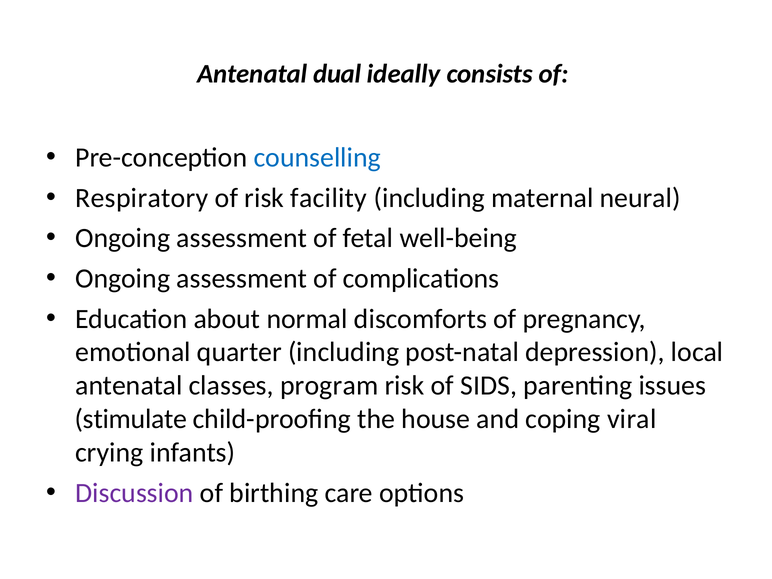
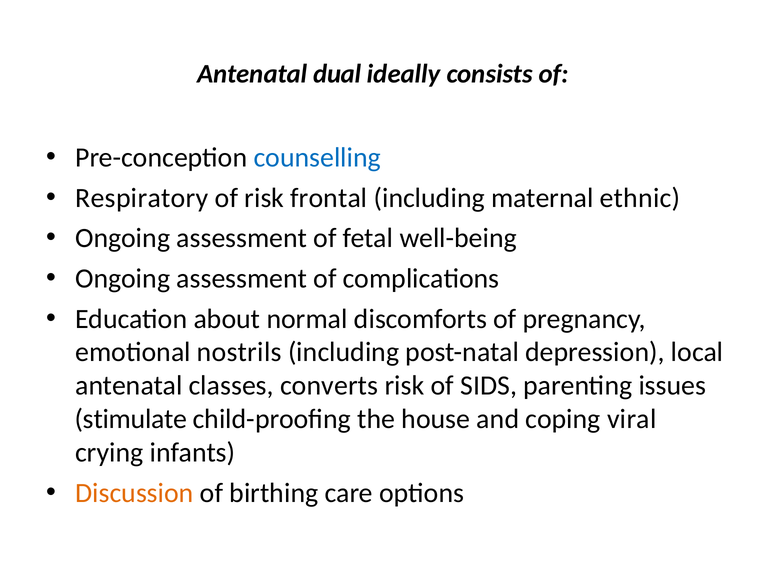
facility: facility -> frontal (329, 198)
neural: neural -> ethnic (640, 198)
quarter: quarter -> nostrils (239, 352)
program: program -> converts (329, 386)
Discussion colour: purple -> orange (134, 493)
